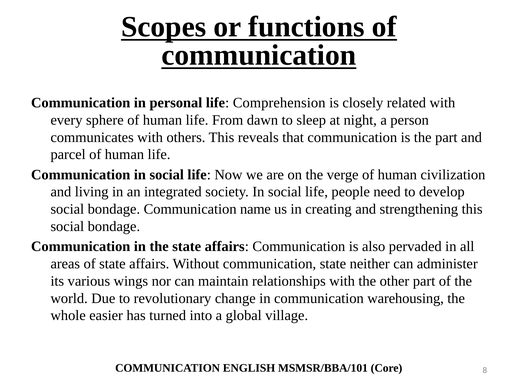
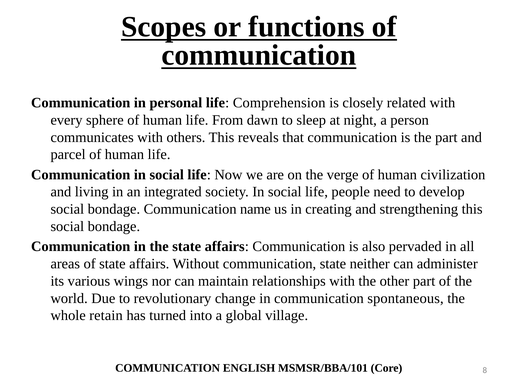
warehousing: warehousing -> spontaneous (406, 299)
easier: easier -> retain (106, 316)
